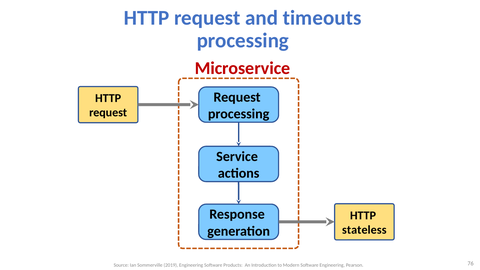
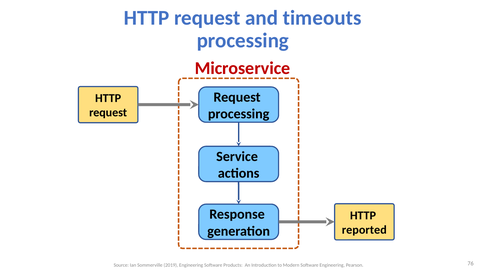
stateless: stateless -> reported (364, 230)
